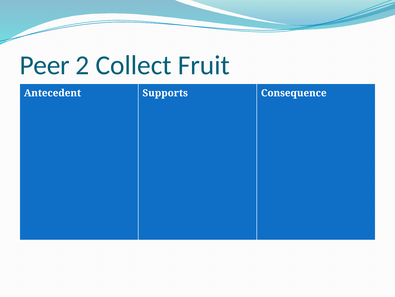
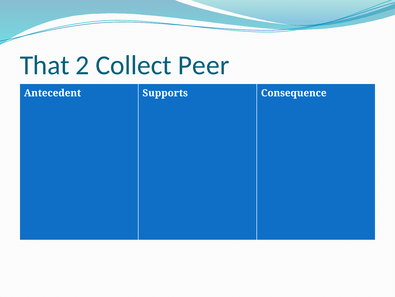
Peer: Peer -> That (45, 65)
Fruit: Fruit -> Peer (204, 65)
